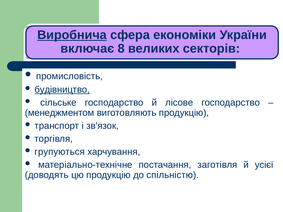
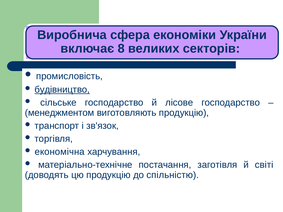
Виробнича underline: present -> none (72, 35)
групуються: групуються -> економічна (60, 152)
усієї: усієї -> світі (264, 165)
